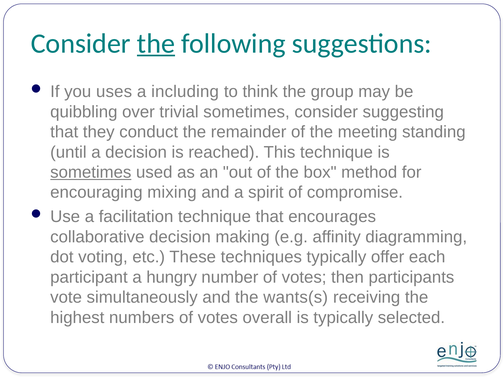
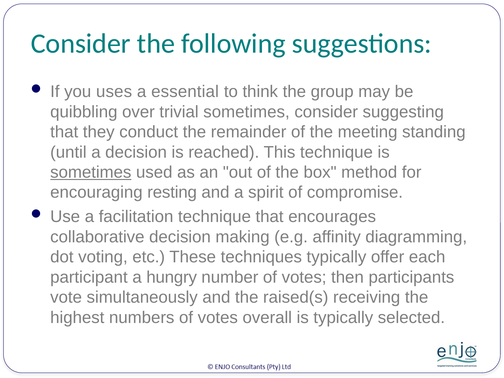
the underline: present -> none (156, 44)
including: including -> essential (185, 92)
mixing: mixing -> resting (172, 192)
wants(s: wants(s -> raised(s (296, 297)
